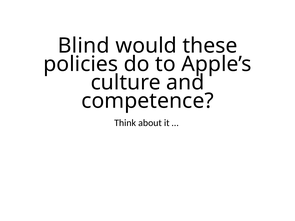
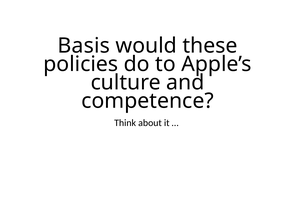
Blind: Blind -> Basis (84, 46)
